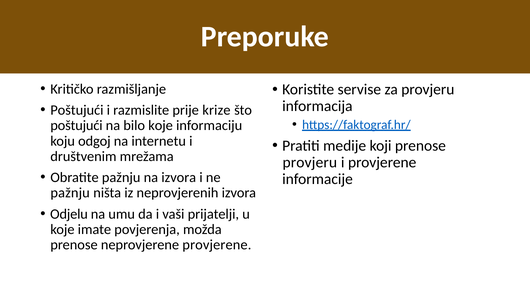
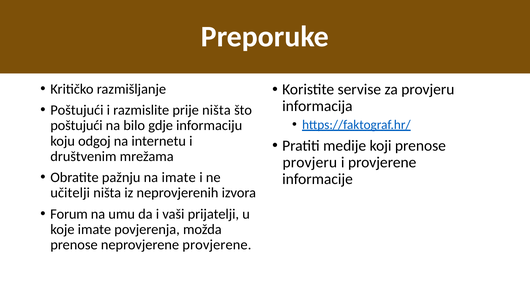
prije krize: krize -> ništa (216, 110)
bilo koje: koje -> gdje (161, 126)
na izvora: izvora -> imate (179, 178)
pažnju: pažnju -> učitelji (70, 193)
Odjelu: Odjelu -> Forum (69, 214)
